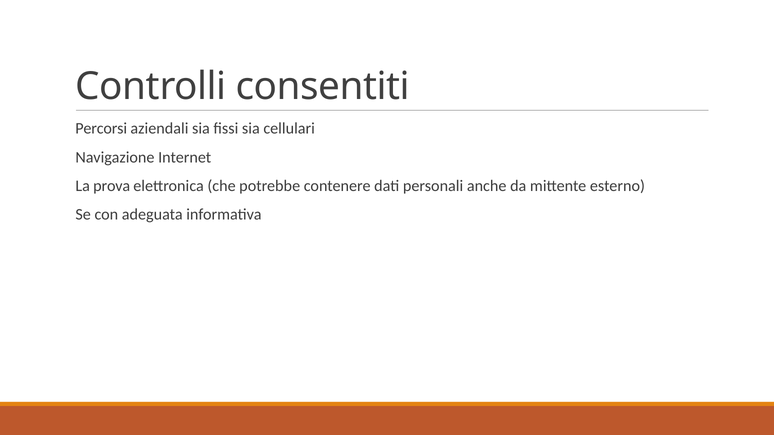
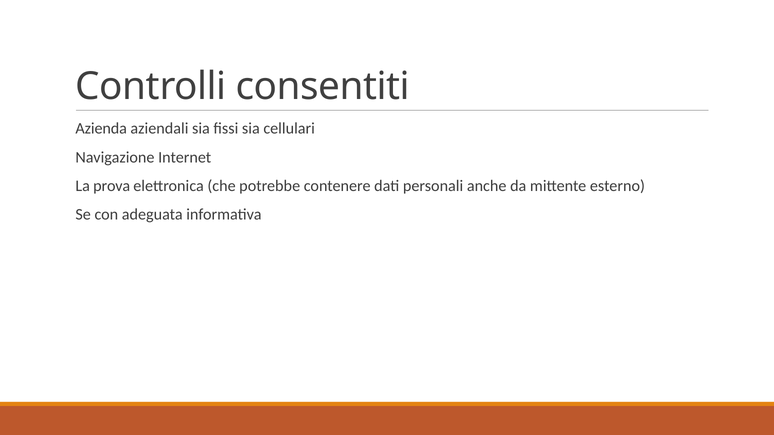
Percorsi: Percorsi -> Azienda (101, 129)
